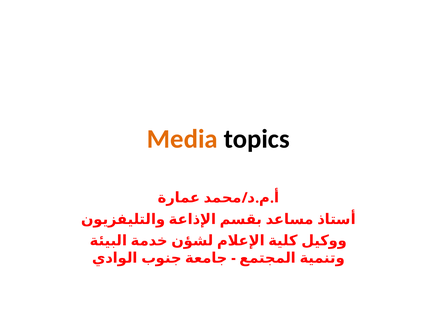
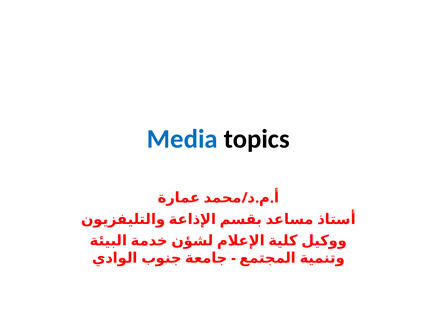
Media colour: orange -> blue (182, 139)
